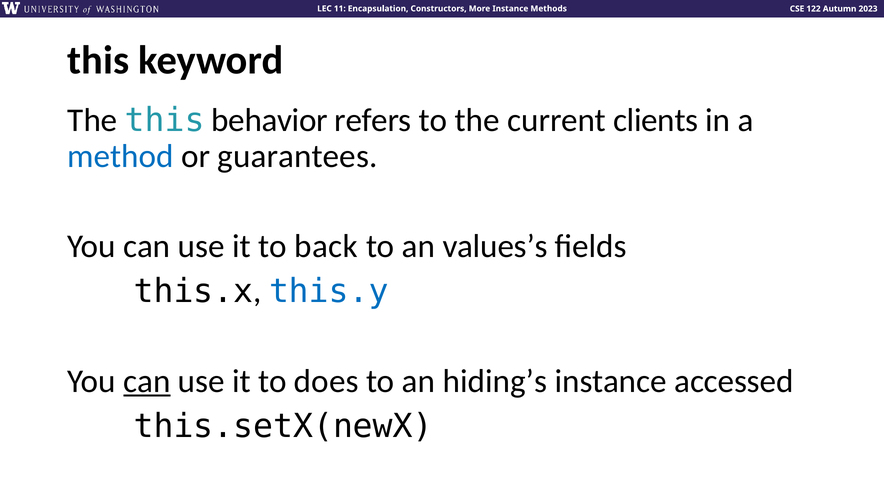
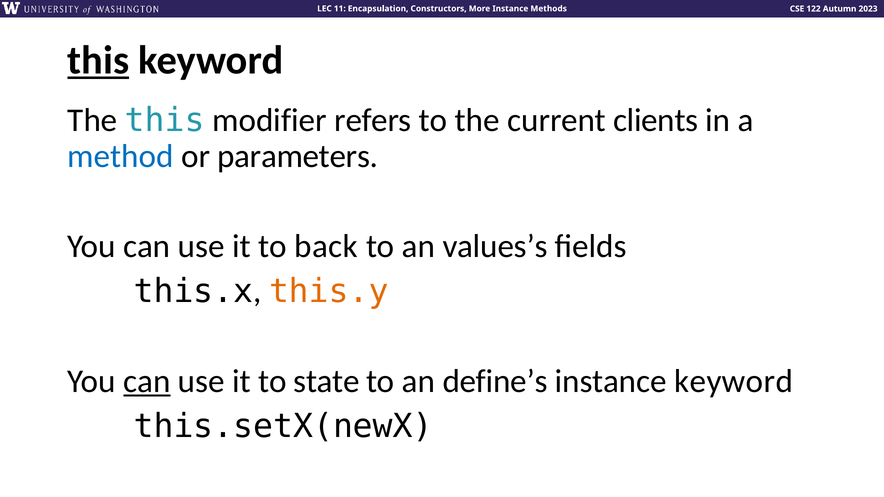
this underline: none -> present (98, 60)
behavior: behavior -> modifier (269, 120)
guarantees: guarantees -> parameters (298, 156)
this.y colour: blue -> orange (329, 291)
does: does -> state (326, 381)
hiding’s: hiding’s -> define’s (495, 381)
instance accessed: accessed -> keyword (734, 381)
